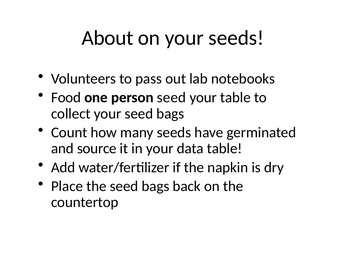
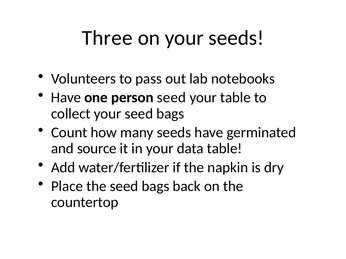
About: About -> Three (107, 38)
Food: Food -> Have (66, 98)
